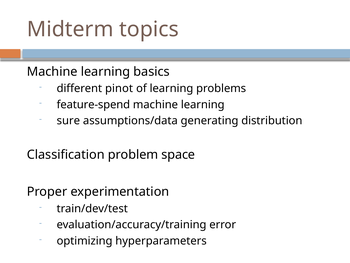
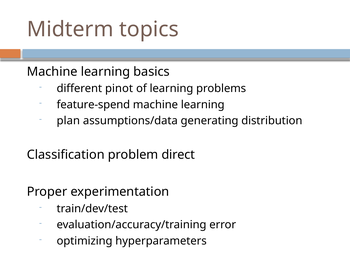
sure: sure -> plan (68, 120)
space: space -> direct (178, 154)
